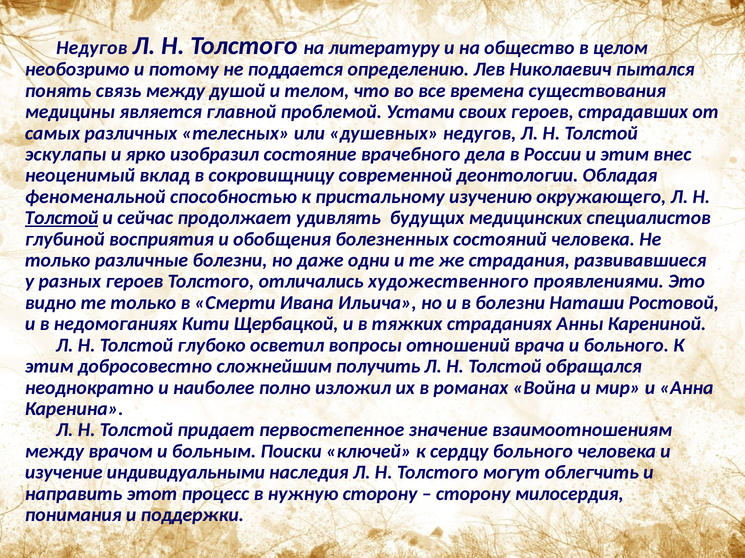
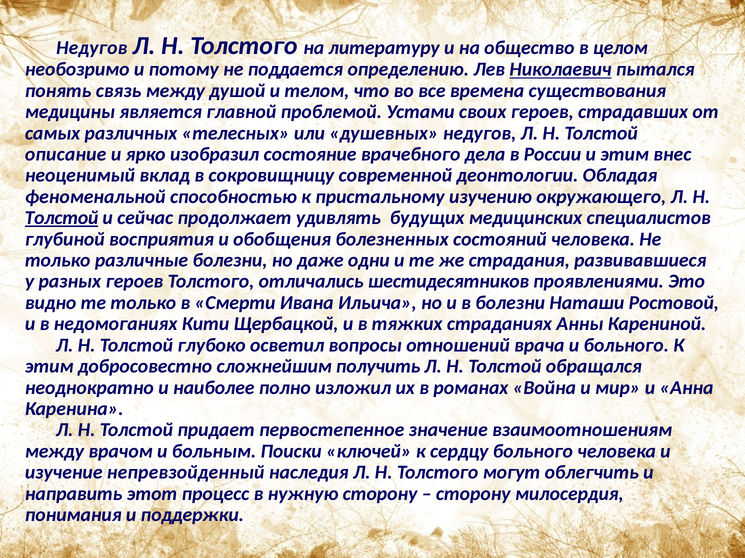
Николаевич underline: none -> present (561, 70)
эскулапы: эскулапы -> описание (66, 154)
художественного: художественного -> шестидесятников (449, 282)
индивидуальными: индивидуальными -> непревзойденный (186, 473)
